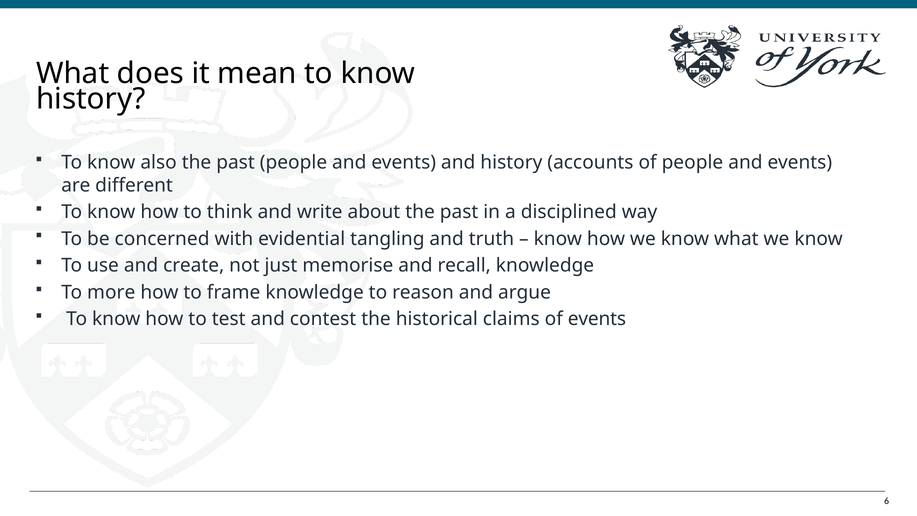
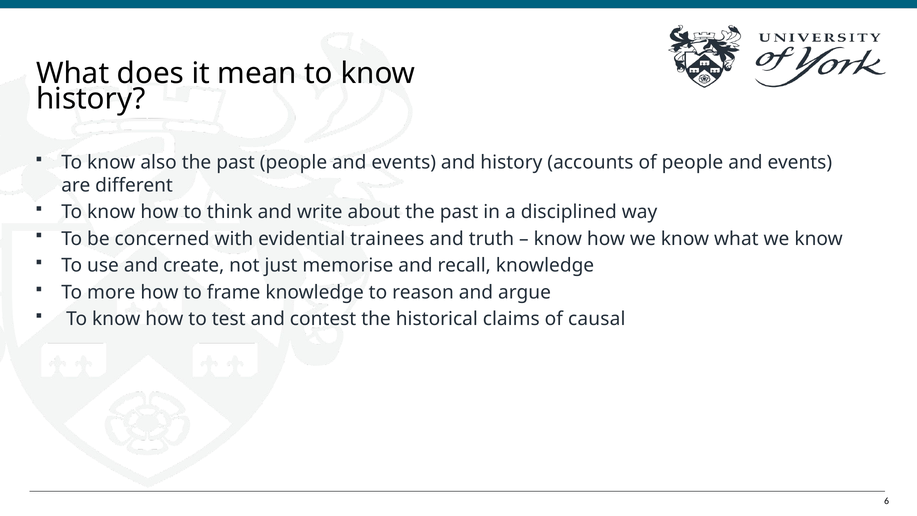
tangling: tangling -> trainees (387, 239)
of events: events -> causal (597, 319)
